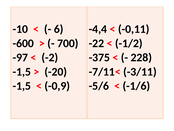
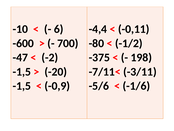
-22: -22 -> -80 (96, 43)
-97: -97 -> -47 (20, 57)
228: 228 -> 198 (141, 57)
